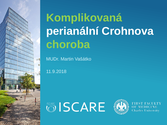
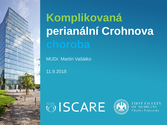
choroba colour: light green -> light blue (68, 45)
